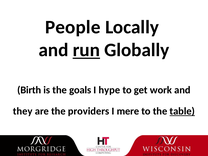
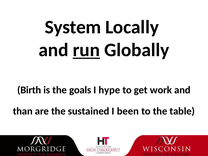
People: People -> System (73, 27)
they: they -> than (23, 111)
providers: providers -> sustained (89, 111)
mere: mere -> been (128, 111)
table underline: present -> none (182, 111)
